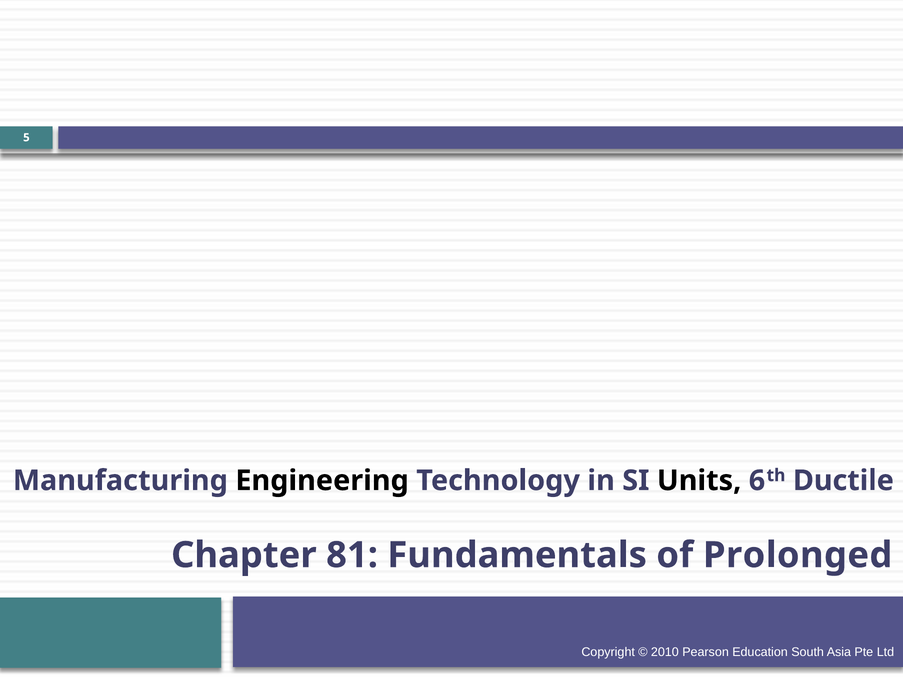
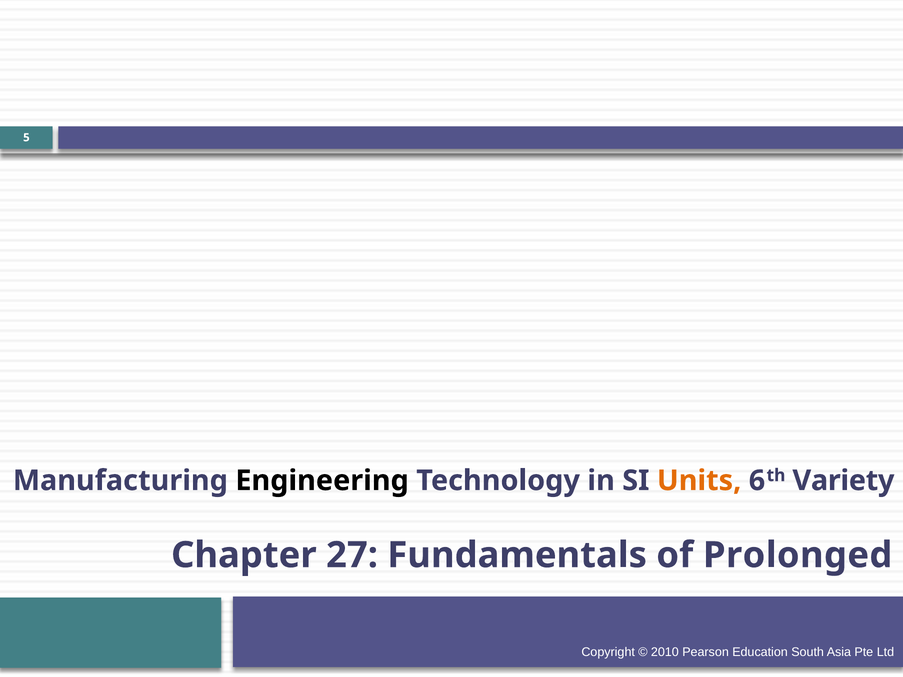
Units colour: black -> orange (699, 481)
Ductile: Ductile -> Variety (843, 481)
81: 81 -> 27 (352, 555)
